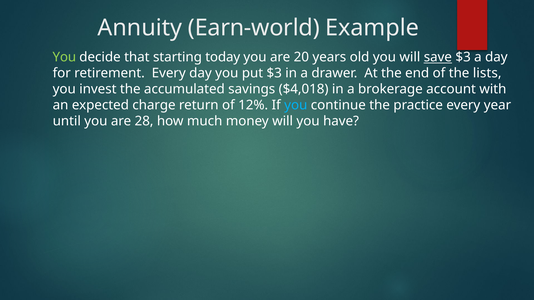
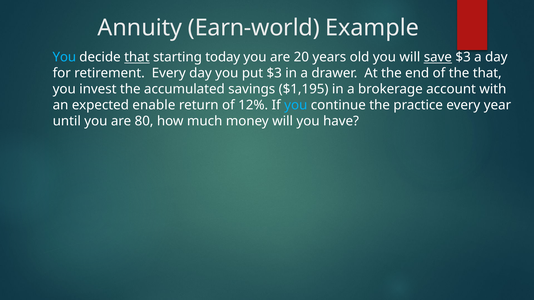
You colour: light green -> light blue (64, 57)
that underline: none -> present (137, 57)
the lists: lists -> that (487, 73)
$4,018: $4,018 -> $1,195 (304, 89)
charge: charge -> enable (154, 105)
28: 28 -> 80 (144, 121)
